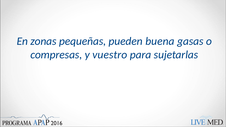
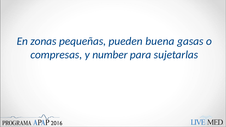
vuestro: vuestro -> number (110, 55)
